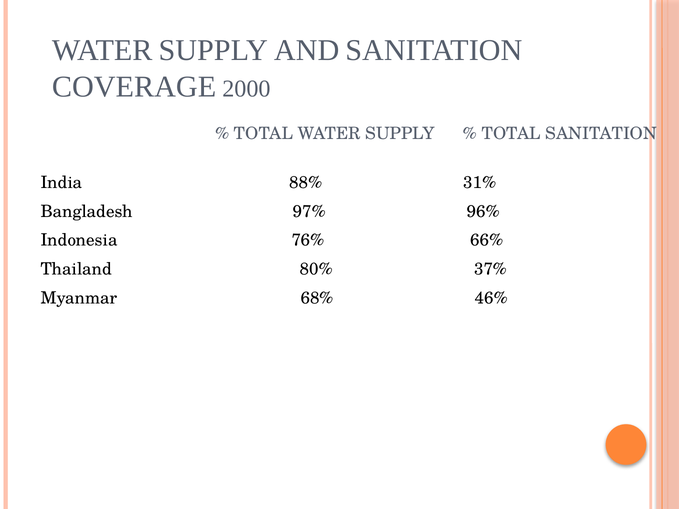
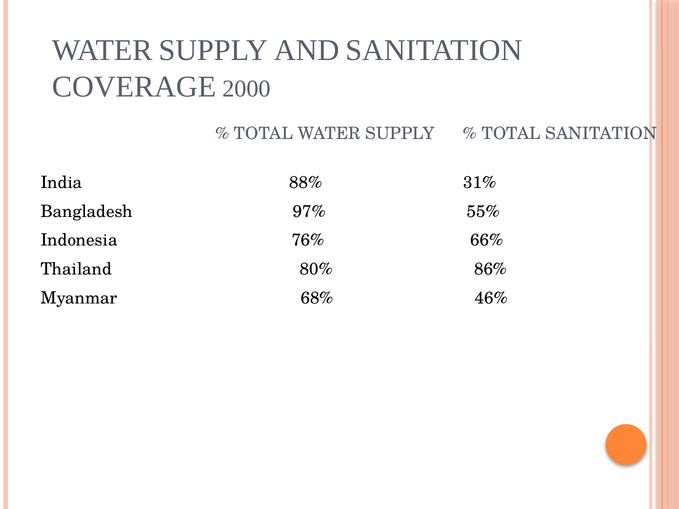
96%: 96% -> 55% (483, 212)
37%: 37% -> 86% (491, 269)
